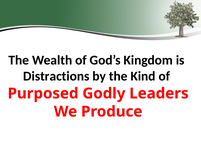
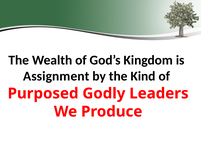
Distractions: Distractions -> Assignment (56, 76)
